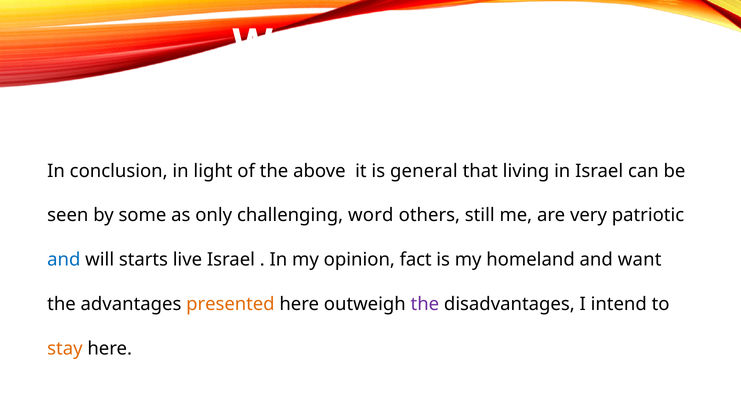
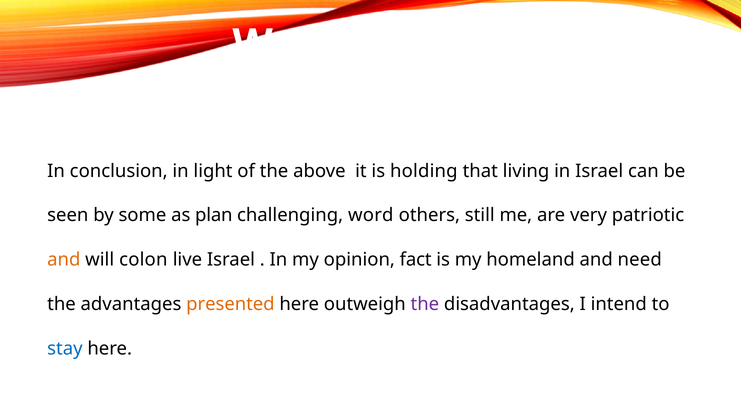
general: general -> holding (424, 171)
only: only -> plan (214, 215)
and colour: blue -> orange (64, 260)
starts: starts -> colon (143, 260)
want: want -> need (640, 260)
stay colour: orange -> blue (65, 349)
